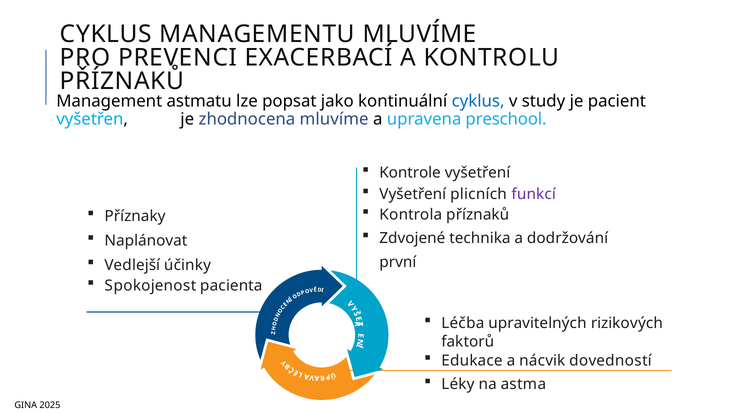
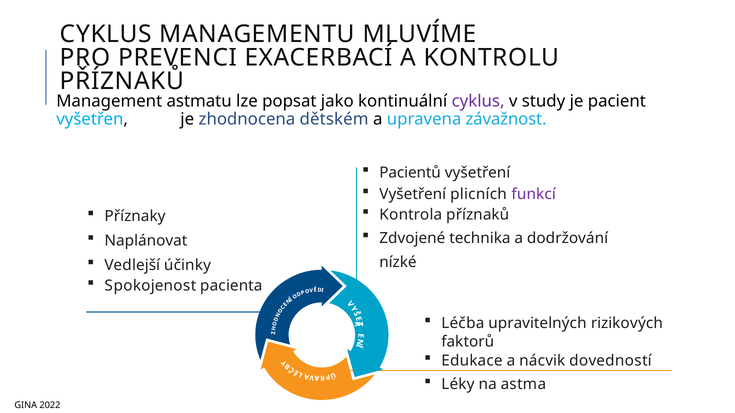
cyklus colour: blue -> purple (478, 101)
zhodnocena mluvíme: mluvíme -> dětském (334, 119)
preschool: preschool -> závažnost (506, 119)
Kontrole: Kontrole -> Pacientů (410, 173)
první: první -> nízké (398, 262)
2025: 2025 -> 2022 (50, 406)
